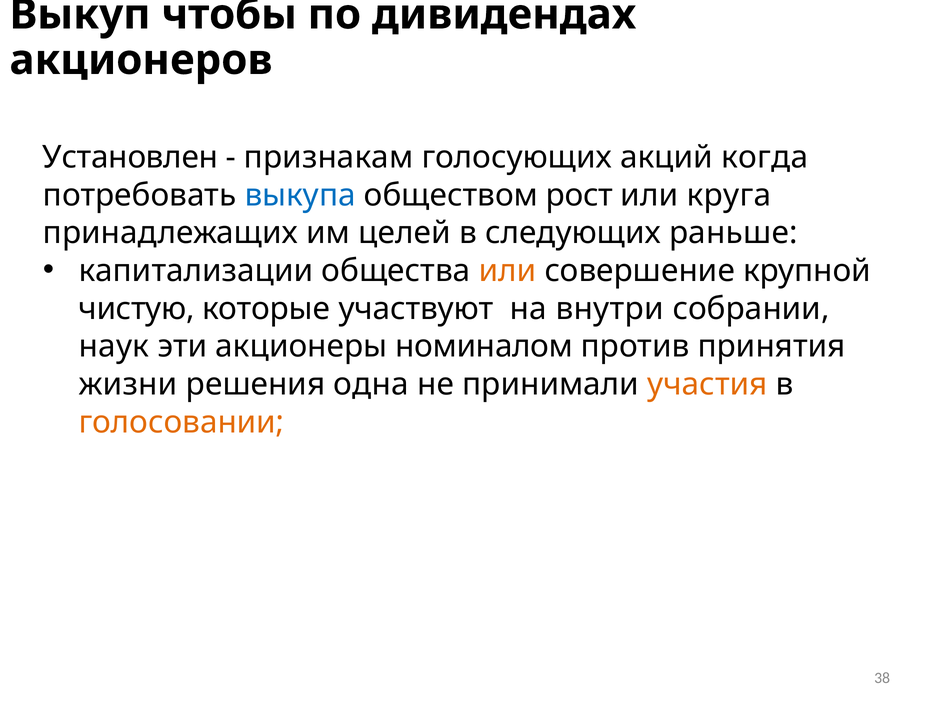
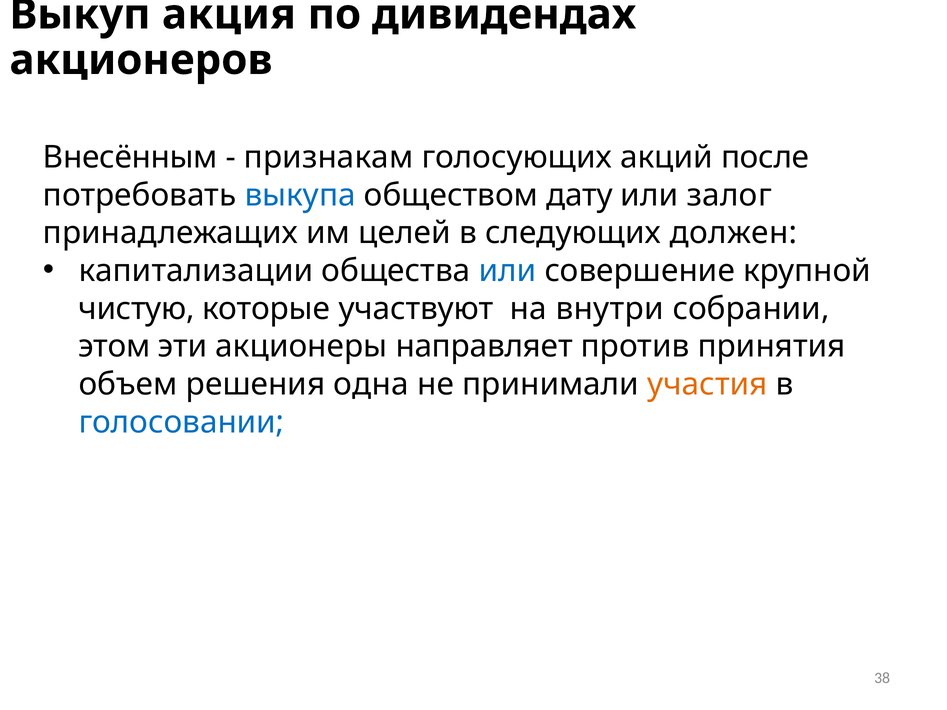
чтобы: чтобы -> акция (229, 15)
Установлен: Установлен -> Внесённым (130, 157)
когда: когда -> после (765, 157)
рост: рост -> дату (579, 195)
круга: круга -> залог (729, 195)
раньше: раньше -> должен (733, 233)
или colour: orange -> blue (507, 271)
наук: наук -> этом (114, 347)
номиналом: номиналом -> направляет (484, 347)
жизни: жизни -> объем (128, 385)
голосовании colour: orange -> blue (181, 422)
